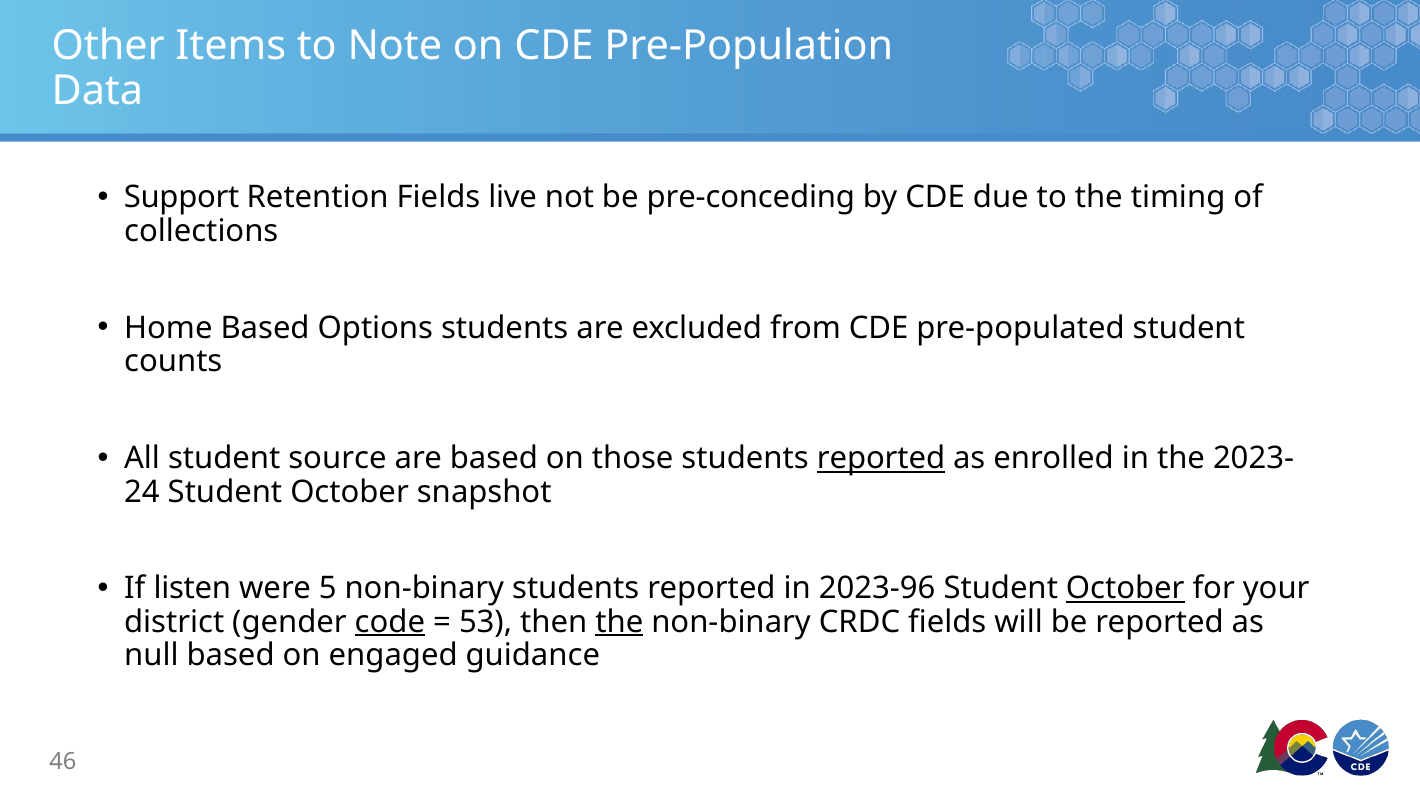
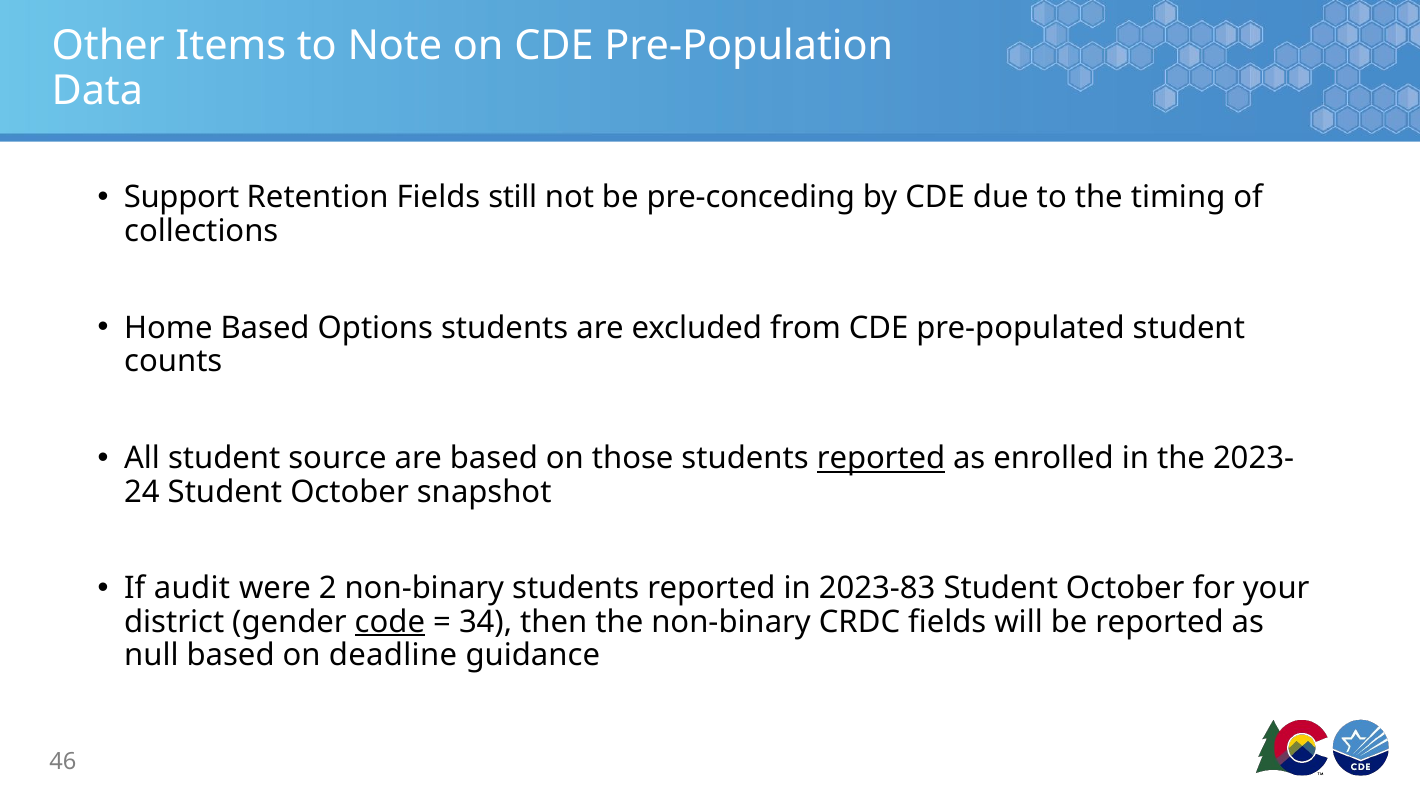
live: live -> still (513, 198)
listen: listen -> audit (192, 588)
5: 5 -> 2 (328, 588)
2023-96: 2023-96 -> 2023-83 (877, 588)
October underline: present -> none (1125, 588)
53: 53 -> 34 (486, 622)
the underline: present -> none (619, 622)
engaged: engaged -> deadline (393, 655)
